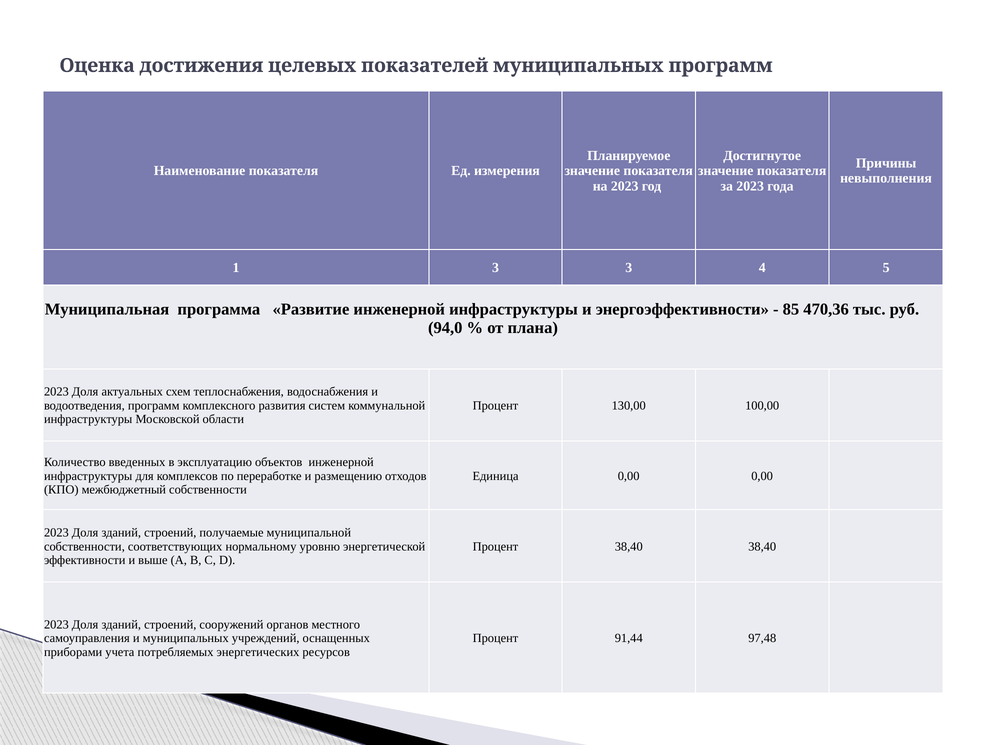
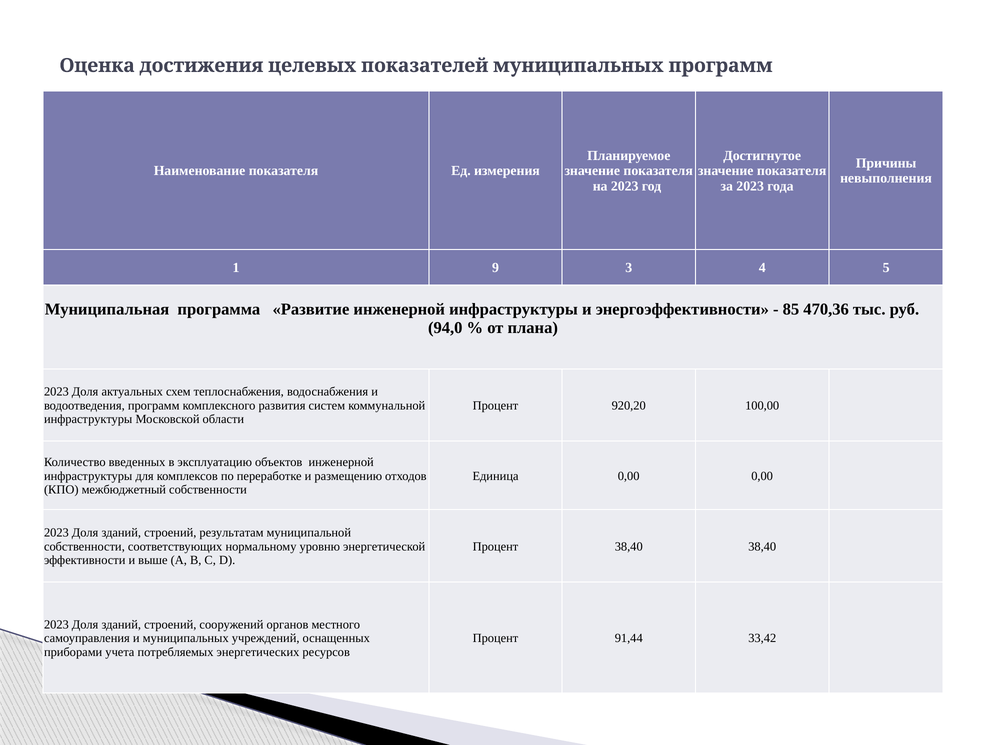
1 3: 3 -> 9 (496, 268)
130,00: 130,00 -> 920,20 (629, 406)
получаемые: получаемые -> результатам (232, 533)
97,48: 97,48 -> 33,42 (762, 639)
